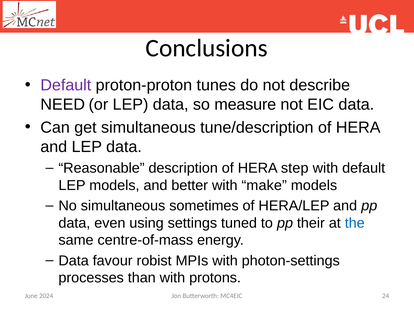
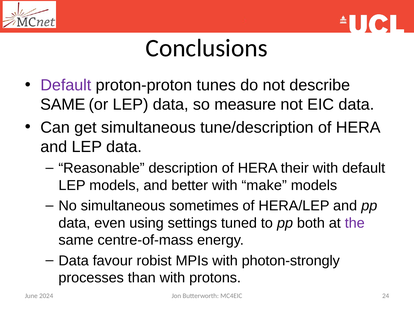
NEED: NEED -> SAME (63, 105)
step: step -> their (295, 168)
their: their -> both (311, 223)
the colour: blue -> purple (355, 223)
photon-settings: photon-settings -> photon-strongly (291, 261)
